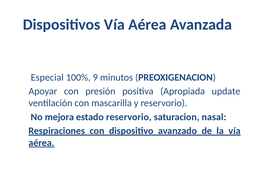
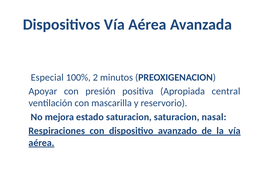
9: 9 -> 2 (95, 77)
update: update -> central (226, 91)
estado reservorio: reservorio -> saturacion (129, 117)
